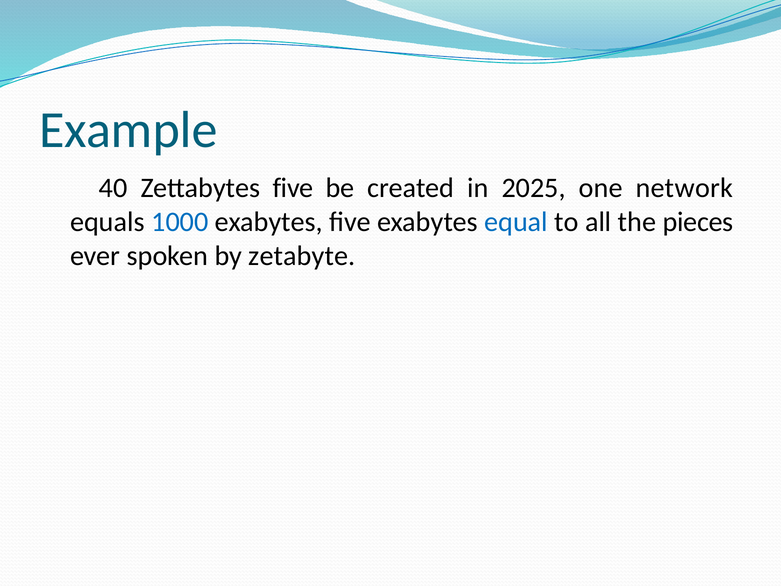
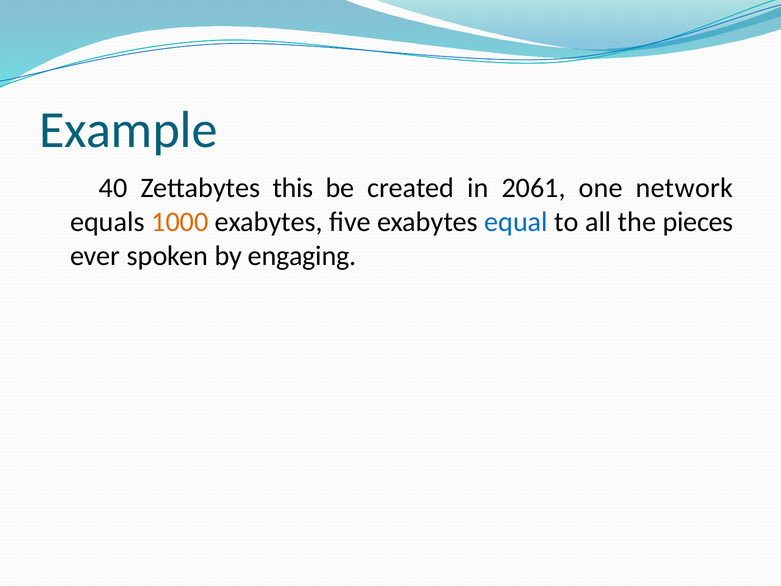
Zettabytes five: five -> this (293, 188)
2025: 2025 -> 2061 (534, 188)
1000 colour: blue -> orange (180, 222)
zetabyte: zetabyte -> engaging (302, 256)
